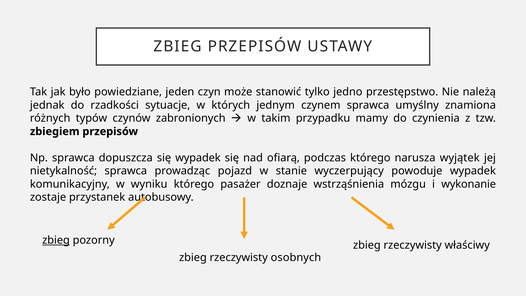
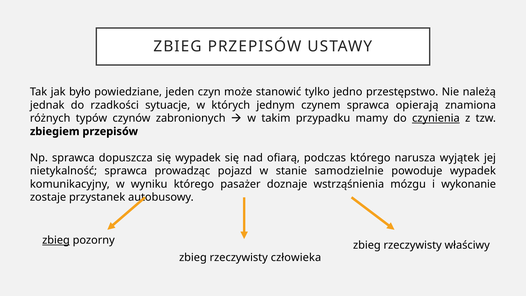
umyślny: umyślny -> opierają (417, 105)
czynienia underline: none -> present (436, 118)
wyczerpujący: wyczerpujący -> samodzielnie (349, 171)
osobnych: osobnych -> człowieka (296, 257)
